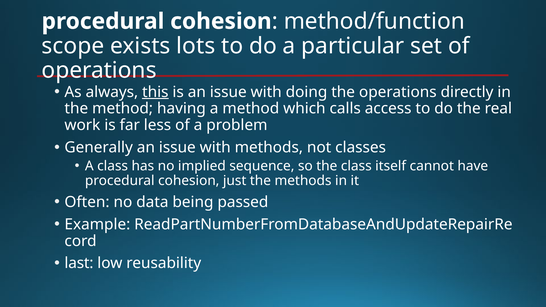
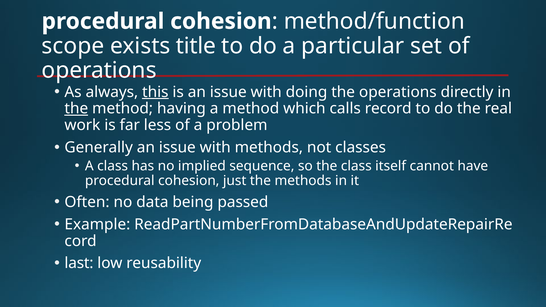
lots: lots -> title (196, 46)
the underline: none -> present (76, 109)
access: access -> record (388, 109)
